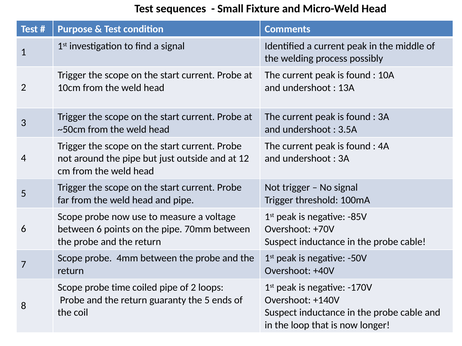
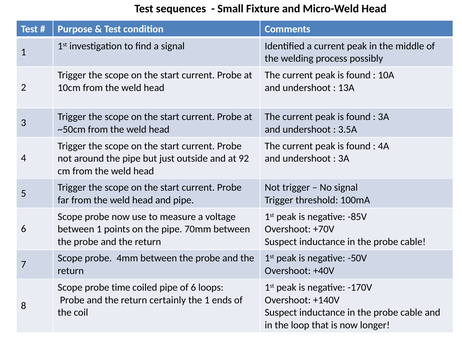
12: 12 -> 92 (244, 159)
between 6: 6 -> 1 (99, 230)
of 2: 2 -> 6 (193, 288)
guaranty: guaranty -> certainly (168, 300)
the 5: 5 -> 1 (207, 300)
